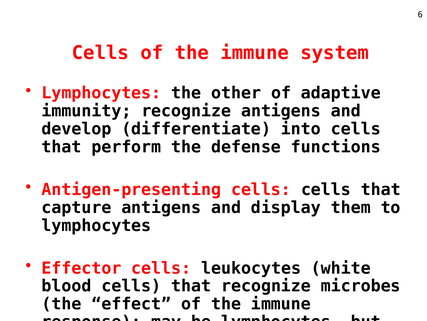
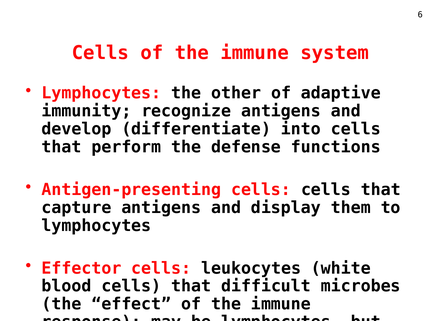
that recognize: recognize -> difficult (266, 286)
